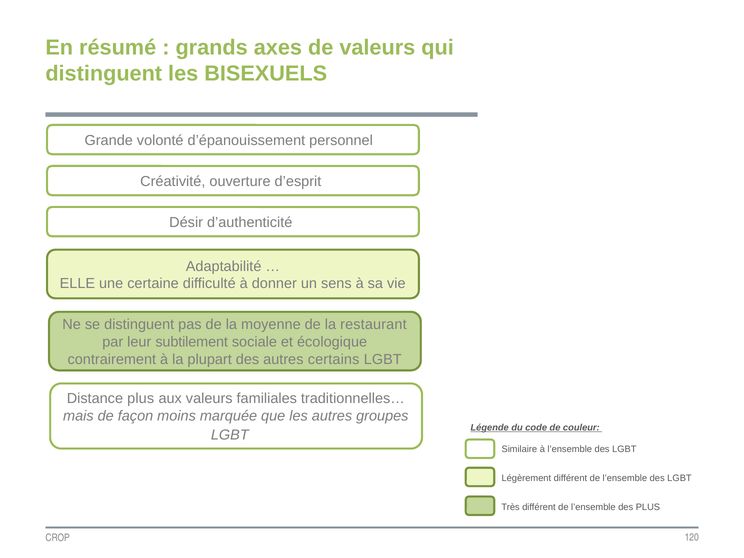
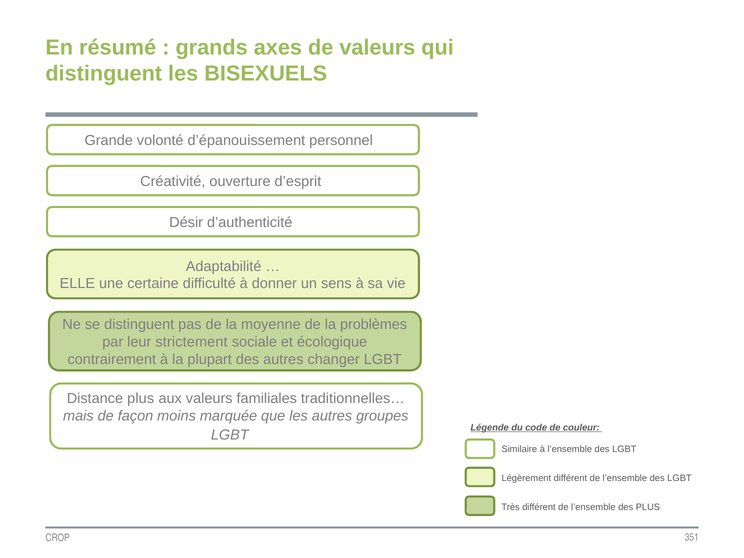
restaurant: restaurant -> problèmes (374, 325)
subtilement: subtilement -> strictement (192, 342)
certains: certains -> changer (334, 359)
120: 120 -> 351 (692, 537)
